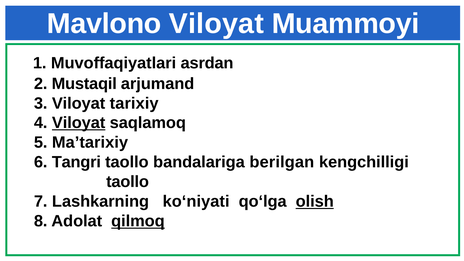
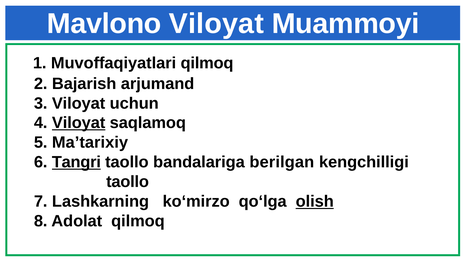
Muvoffaqiyatlari asrdan: asrdan -> qilmoq (207, 63)
Mustaqil: Mustaqil -> Bajarish (84, 84)
tarixiy: tarixiy -> uchun (134, 103)
Tangri underline: none -> present (76, 162)
ko‘niyati: ko‘niyati -> ko‘mirzo (196, 201)
qilmoq underline: present -> none (138, 221)
